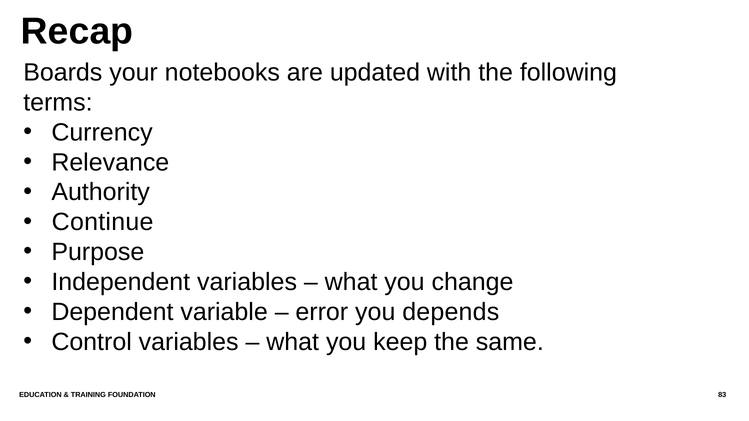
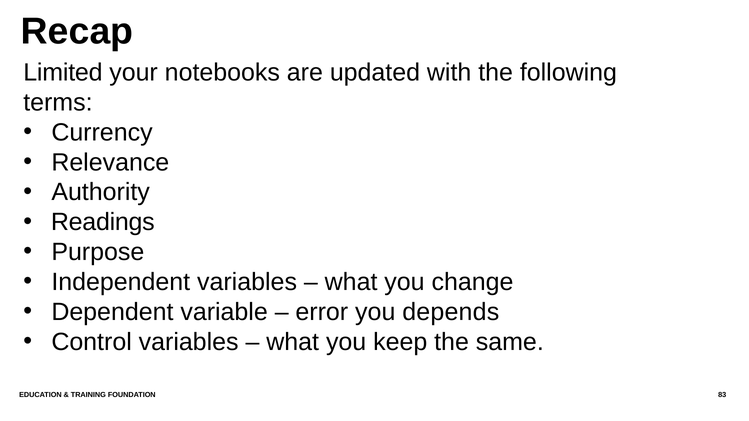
Boards: Boards -> Limited (63, 73)
Continue: Continue -> Readings (103, 222)
